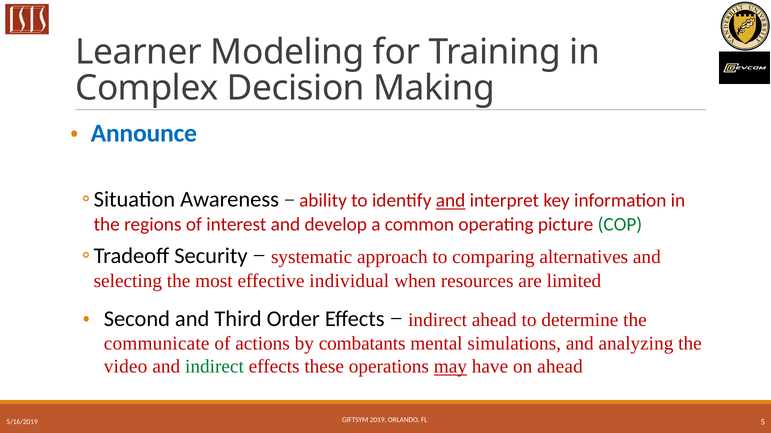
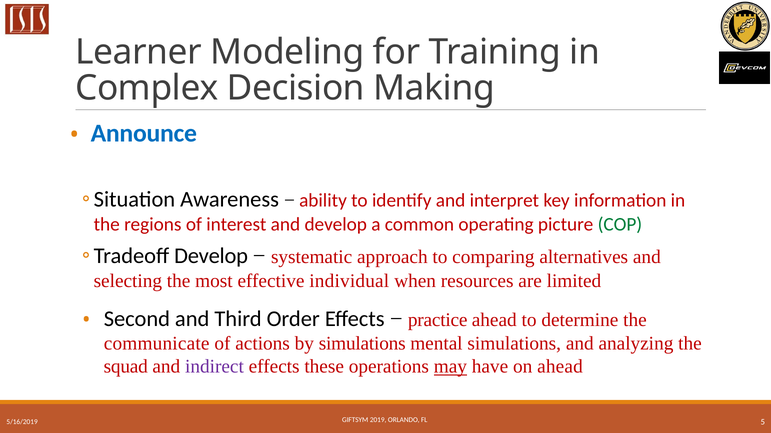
and underline: present -> none (451, 201)
Security: Security -> Develop (211, 256)
indirect: indirect -> practice (438, 320)
by combatants: combatants -> simulations (362, 344)
video: video -> squad (126, 367)
indirect colour: green -> purple (214, 367)
